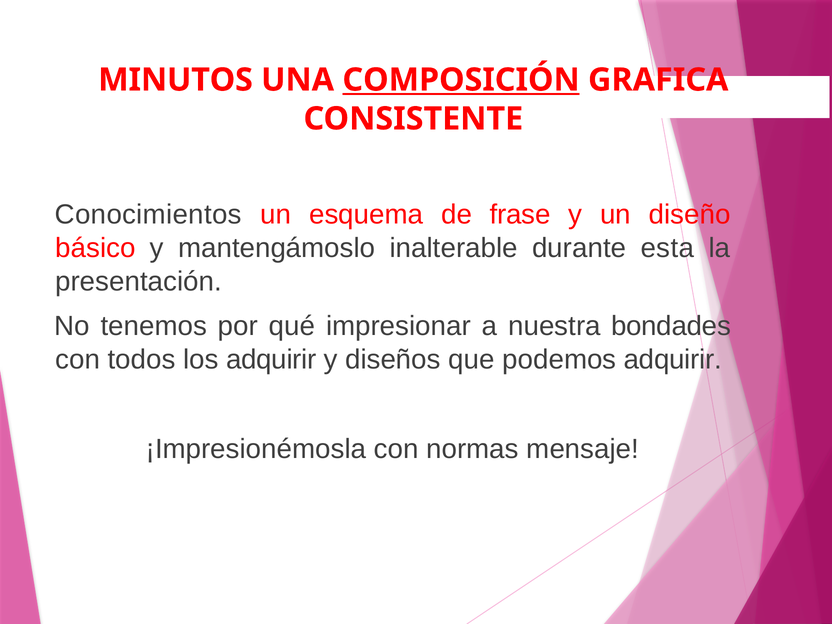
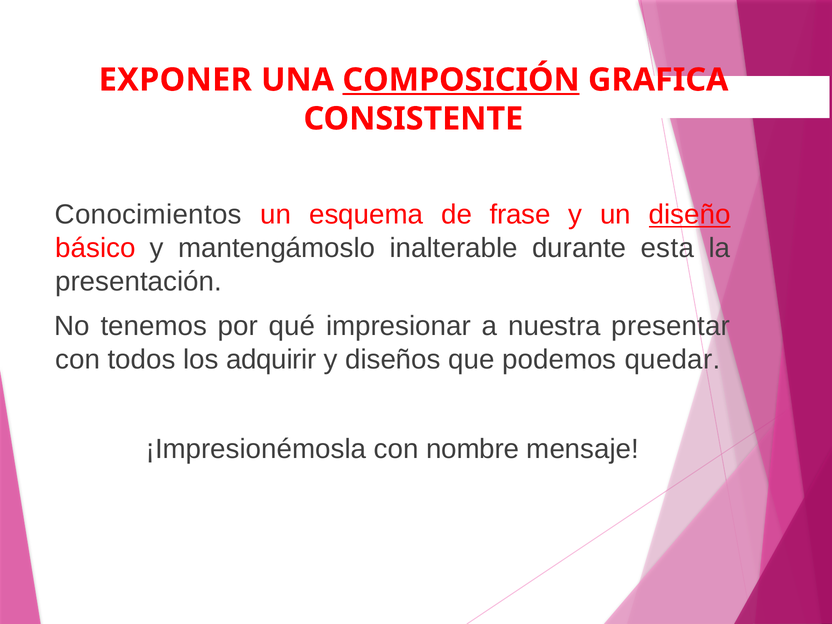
MINUTOS: MINUTOS -> EXPONER (175, 80)
diseño underline: none -> present (690, 215)
bondades: bondades -> presentar (671, 326)
podemos adquirir: adquirir -> quedar (673, 359)
normas: normas -> nombre (473, 449)
